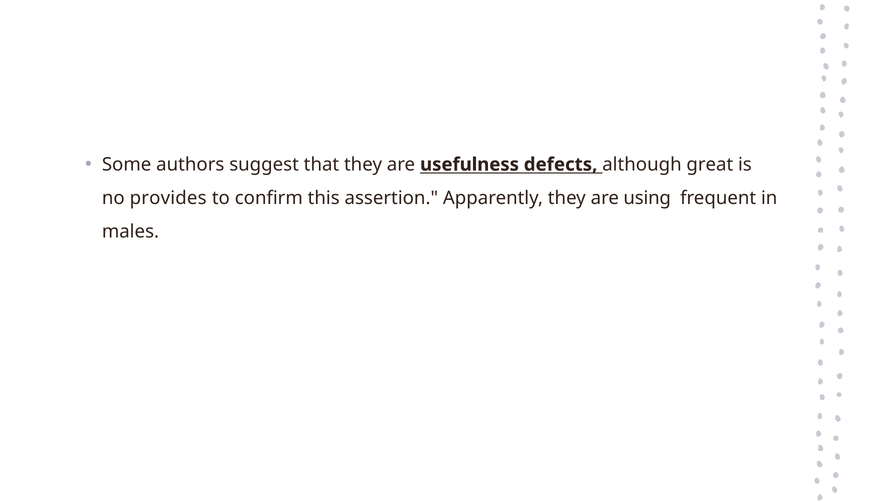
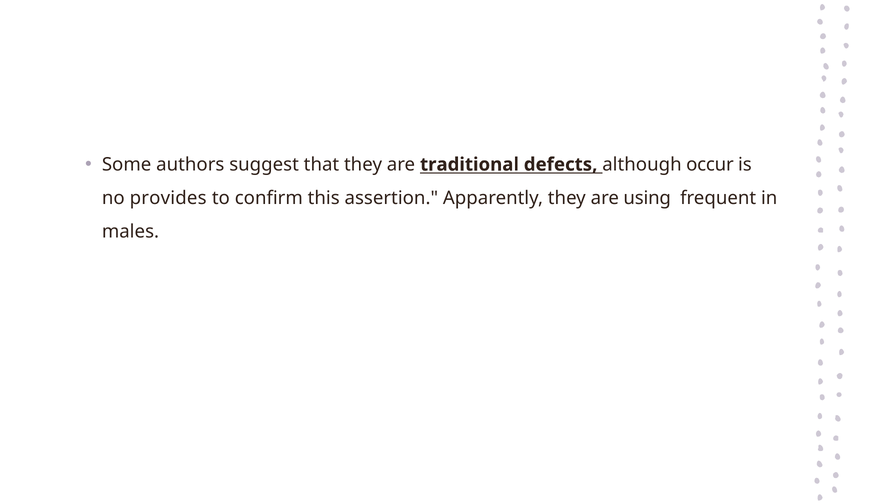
usefulness: usefulness -> traditional (470, 164)
great: great -> occur (710, 164)
